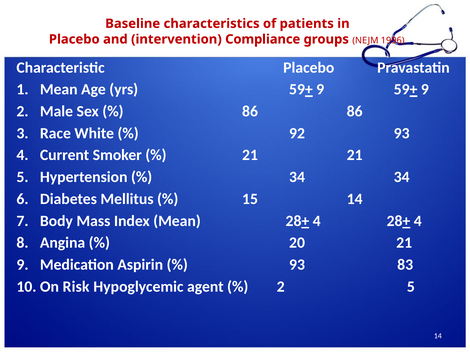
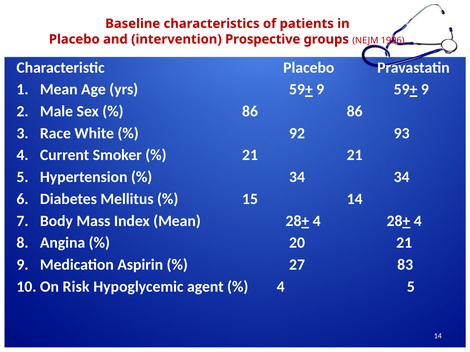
Compliance: Compliance -> Prospective (263, 39)
93: 93 -> 27 (297, 265)
2: 2 -> 4 (281, 287)
